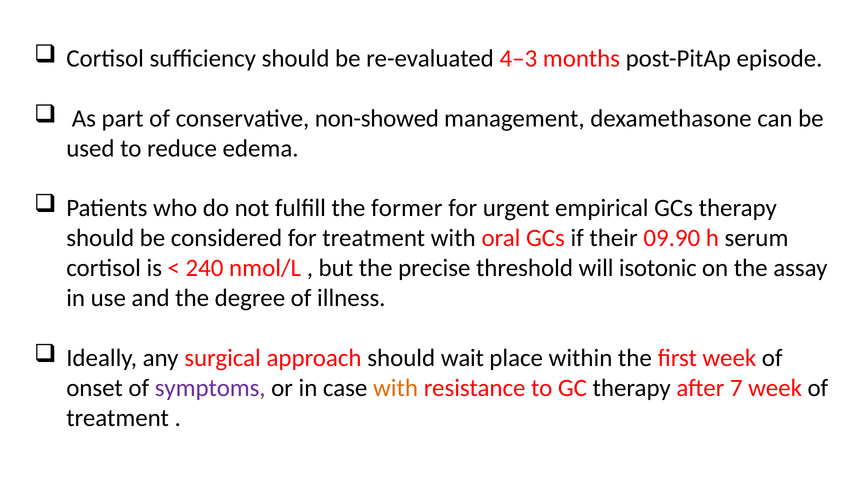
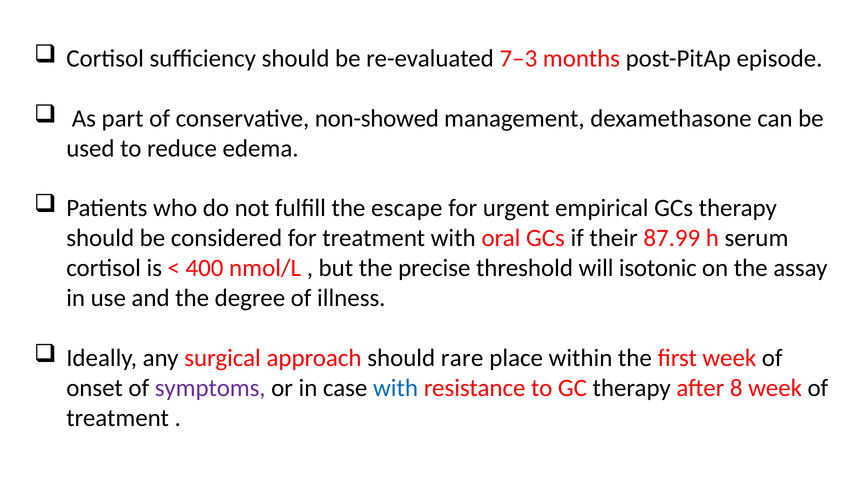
4–3: 4–3 -> 7–3 (518, 59)
former: former -> escape (407, 208)
09.90: 09.90 -> 87.99 (672, 238)
240: 240 -> 400 (205, 268)
wait: wait -> rare (462, 358)
with colour: orange -> blue (396, 388)
7: 7 -> 8 (736, 388)
